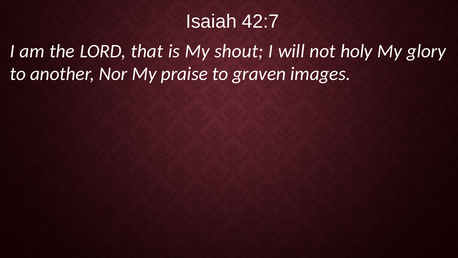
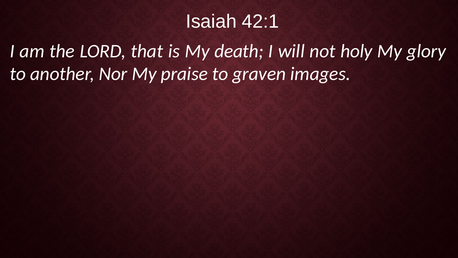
42:7: 42:7 -> 42:1 (260, 22)
shout: shout -> death (239, 51)
